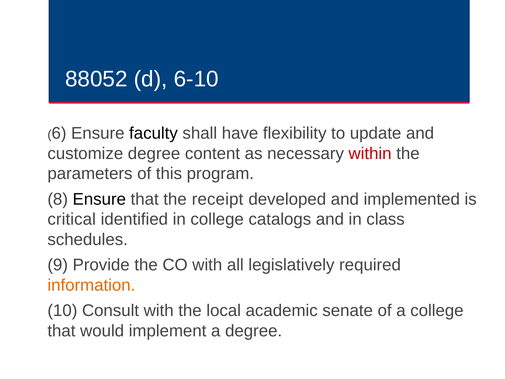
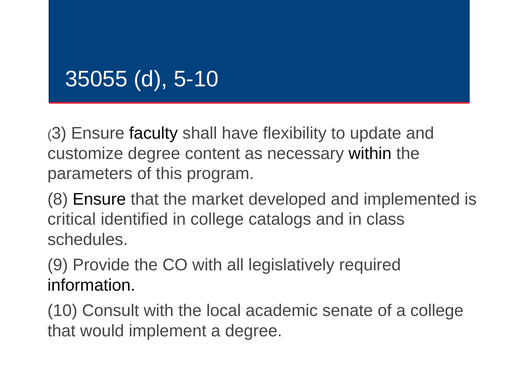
88052: 88052 -> 35055 (96, 79)
6-10: 6-10 -> 5-10 (196, 79)
6: 6 -> 3 (59, 133)
within colour: red -> black (370, 153)
receipt: receipt -> market (218, 199)
information colour: orange -> black (91, 285)
